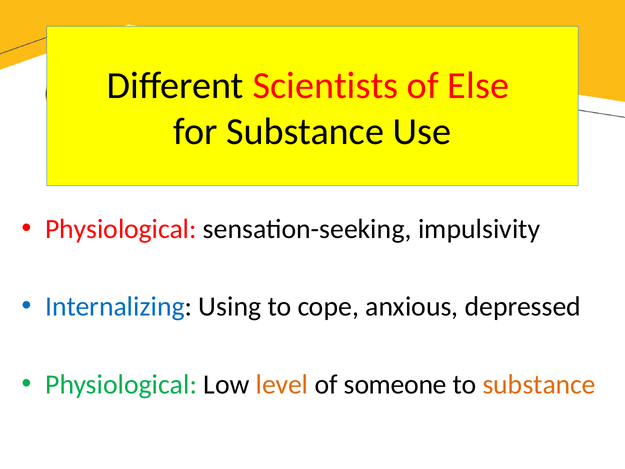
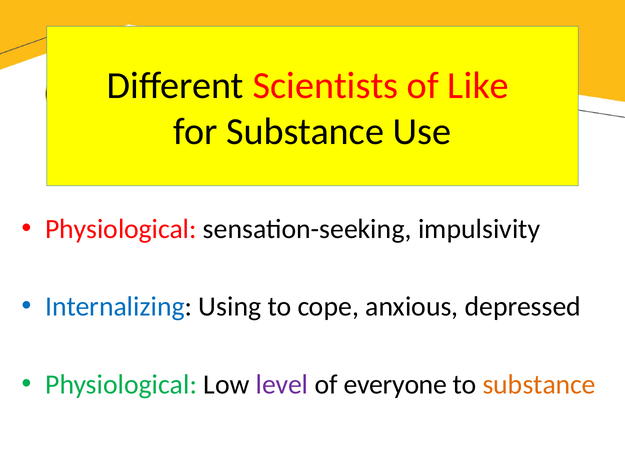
Else: Else -> Like (478, 86)
level colour: orange -> purple (282, 384)
someone: someone -> everyone (395, 384)
